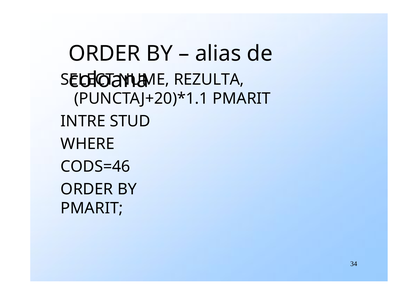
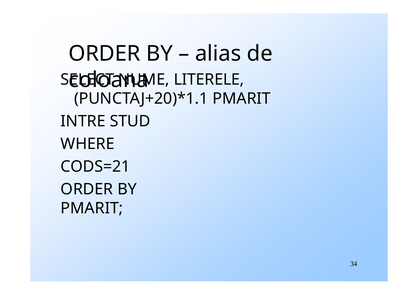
REZULTA: REZULTA -> LITERELE (209, 80)
CODS=46: CODS=46 -> CODS=21 (95, 167)
